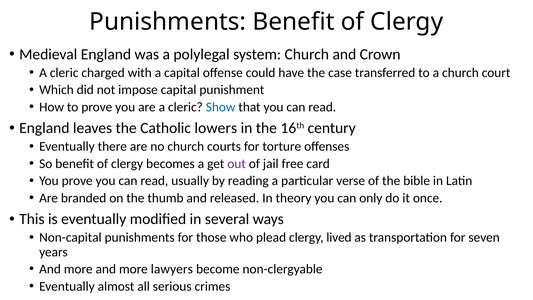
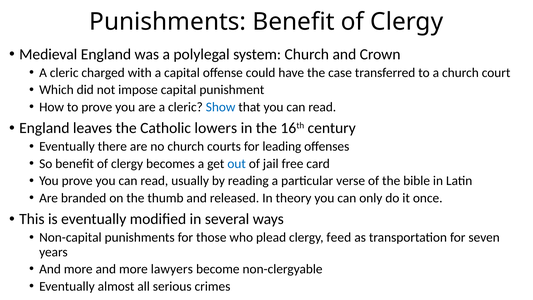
torture: torture -> leading (282, 146)
out colour: purple -> blue (237, 164)
lived: lived -> feed (339, 237)
